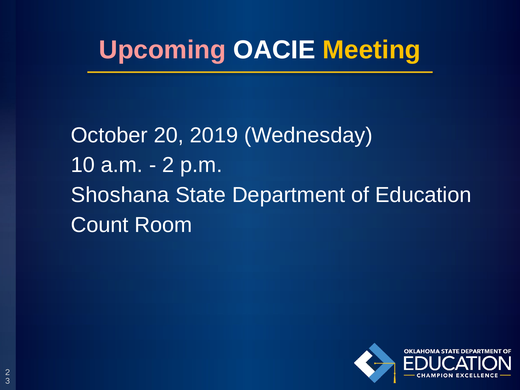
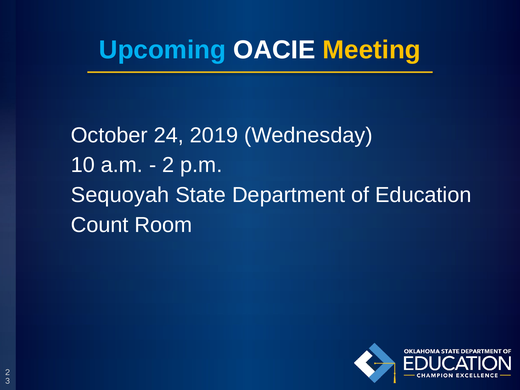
Upcoming colour: pink -> light blue (162, 50)
20: 20 -> 24 (169, 135)
Shoshana: Shoshana -> Sequoyah (120, 195)
